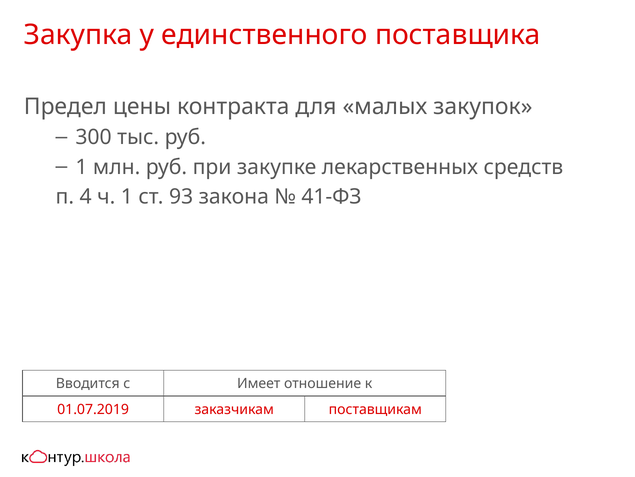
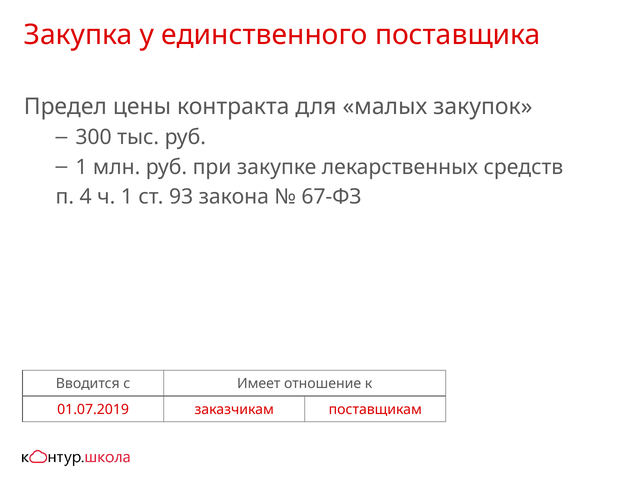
41-ФЗ: 41-ФЗ -> 67-ФЗ (332, 196)
